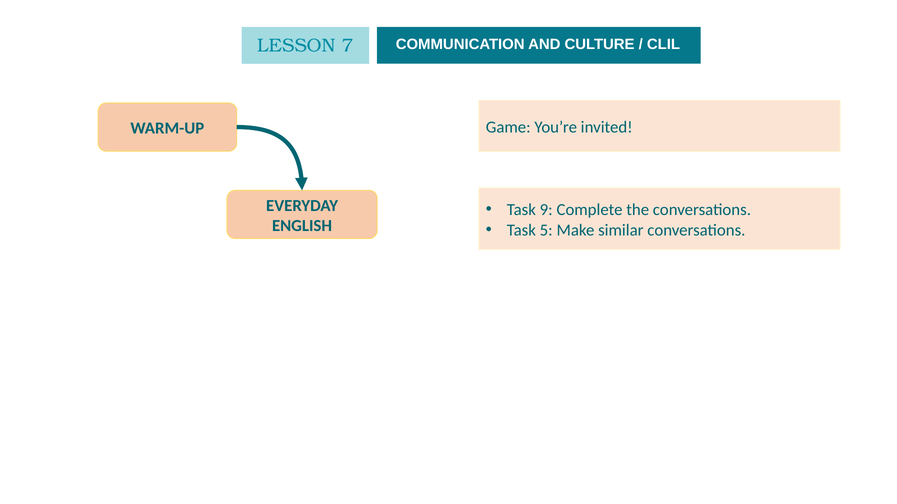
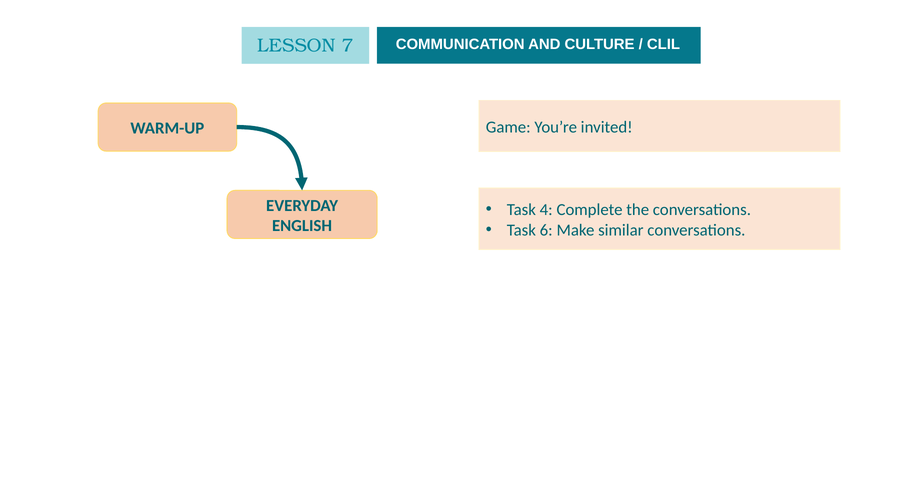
9: 9 -> 4 (546, 210)
5: 5 -> 6 (546, 230)
